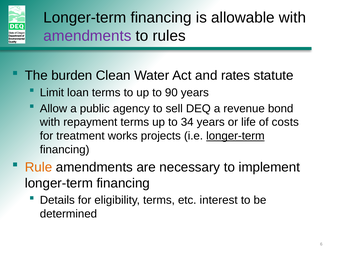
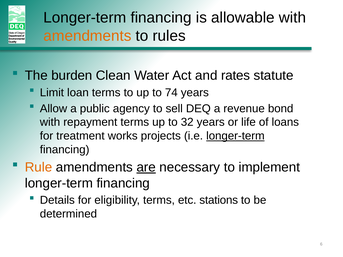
amendments colour: purple -> orange (87, 36)
90: 90 -> 74 (171, 93)
34: 34 -> 32 (187, 122)
costs: costs -> loans (285, 122)
are underline: none -> present (146, 167)
interest: interest -> stations (219, 200)
